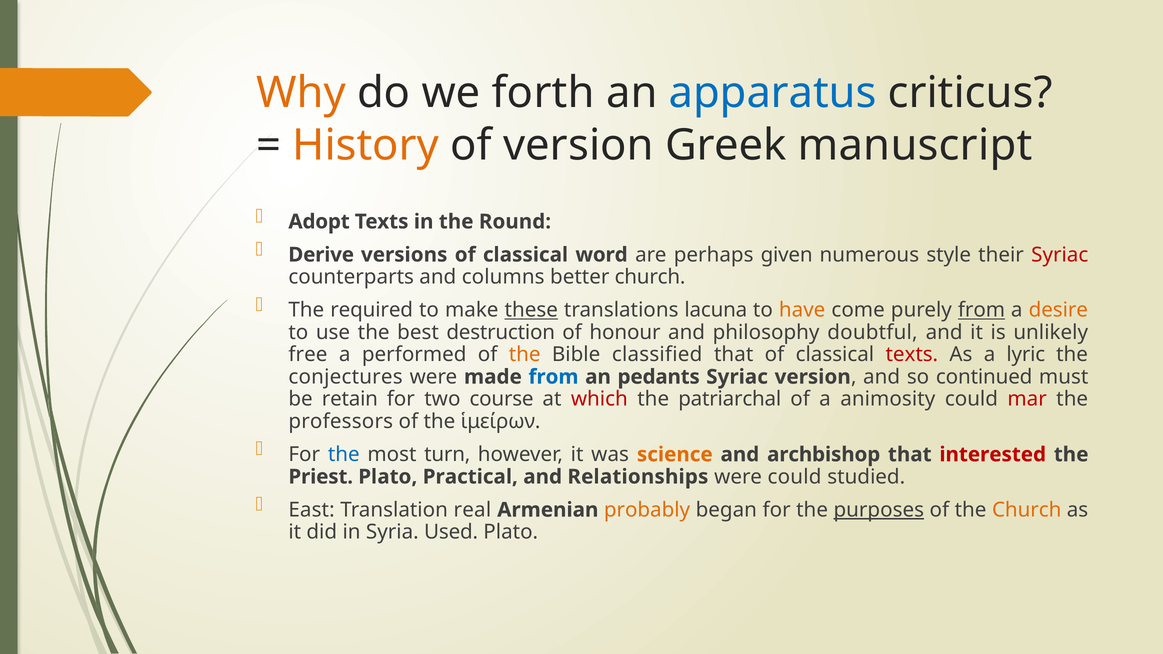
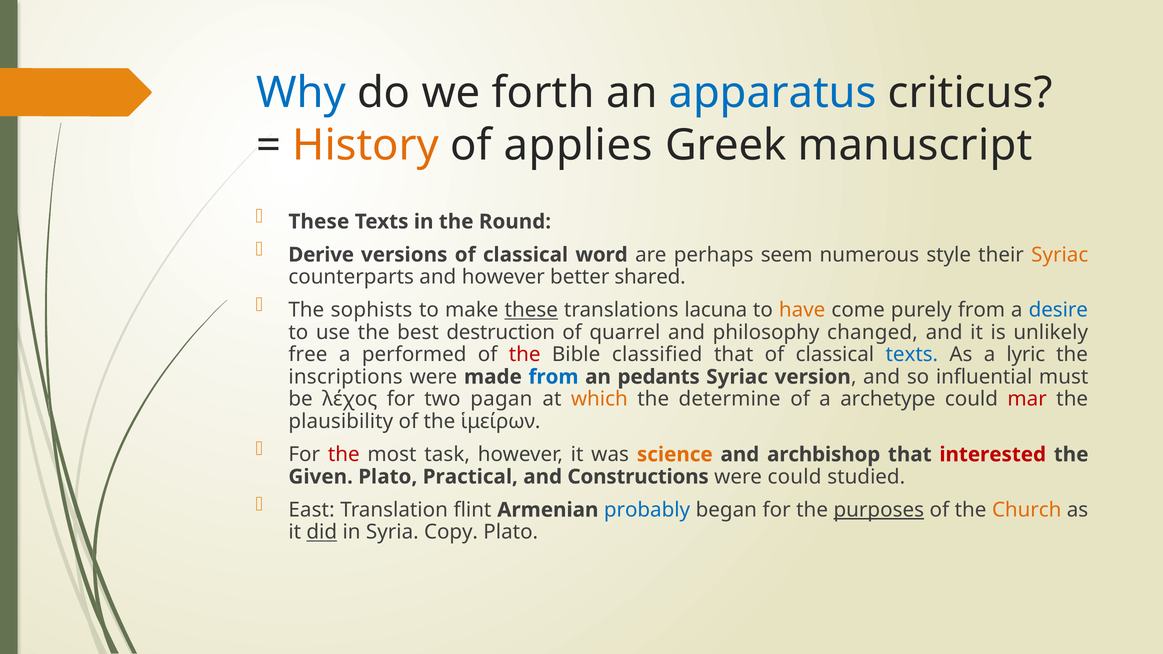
Why colour: orange -> blue (301, 93)
of version: version -> applies (578, 145)
Adopt: Adopt -> These (319, 222)
given: given -> seem (787, 255)
Syriac colour: red -> orange (1060, 255)
and columns: columns -> however (503, 277)
better church: church -> shared (650, 277)
required: required -> sophists (372, 310)
from underline: present -> none (981, 310)
desire colour: orange -> blue (1058, 310)
honour: honour -> quarrel (625, 332)
doubtful: doubtful -> changed (872, 332)
the colour: orange -> red (525, 355)
texts colour: red -> blue (912, 355)
conjectures: conjectures -> inscriptions (346, 377)
continued: continued -> influential (984, 377)
retain: retain -> λέχος (350, 399)
course: course -> pagan (501, 399)
which colour: red -> orange (599, 399)
patriarchal: patriarchal -> determine (730, 399)
animosity: animosity -> archetype (888, 399)
professors: professors -> plausibility (341, 421)
the colour: blue -> red (344, 455)
turn: turn -> task (447, 455)
Priest: Priest -> Given (321, 477)
Relationships: Relationships -> Constructions (638, 477)
real: real -> flint (472, 510)
probably colour: orange -> blue (647, 510)
did underline: none -> present (322, 532)
Used: Used -> Copy (451, 532)
